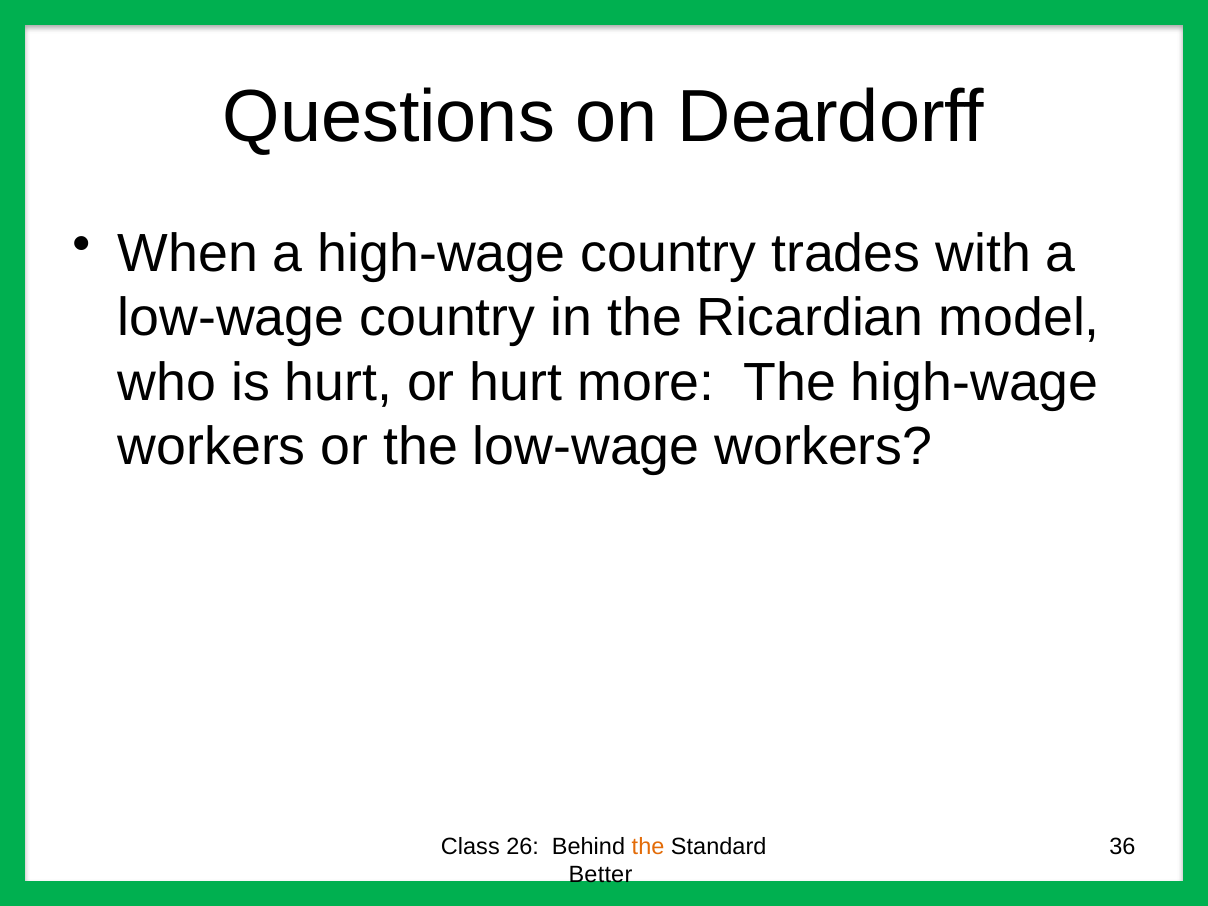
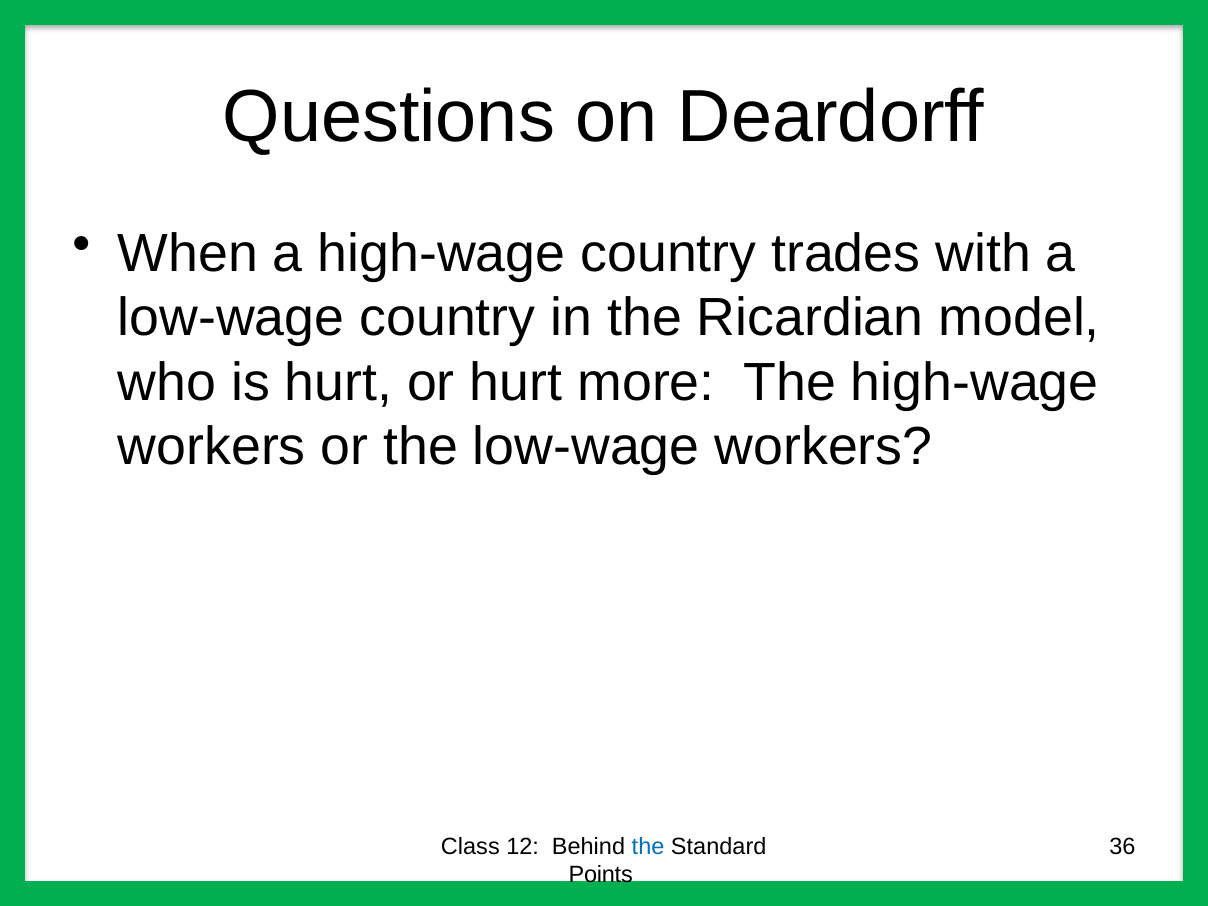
26: 26 -> 12 (523, 847)
the colour: orange -> blue (648, 847)
Better: Better -> Points (601, 875)
